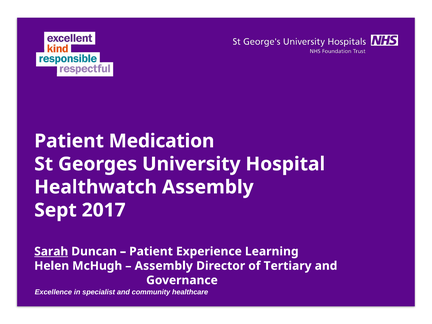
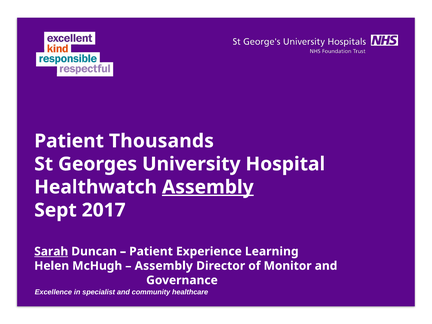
Medication: Medication -> Thousands (161, 141)
Assembly underline: none -> present (208, 187)
Tertiary: Tertiary -> Monitor (288, 266)
